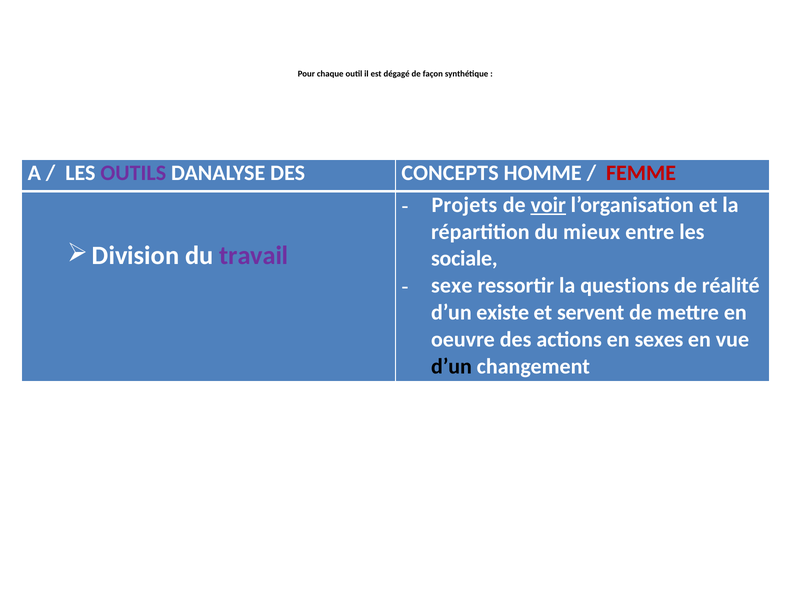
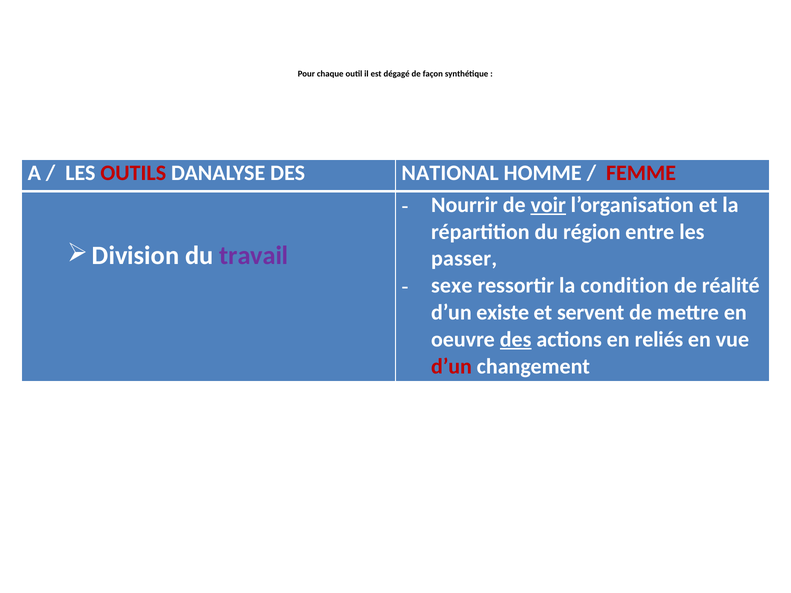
OUTILS colour: purple -> red (133, 173)
CONCEPTS: CONCEPTS -> NATIONAL (450, 173)
Projets: Projets -> Nourrir (464, 205)
mieux: mieux -> région (592, 232)
sociale: sociale -> passer (464, 259)
questions: questions -> condition (625, 286)
des underline: none -> present (516, 340)
sexes: sexes -> reliés (659, 340)
d’un colour: black -> red (451, 366)
